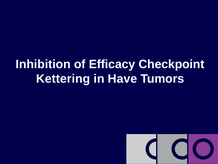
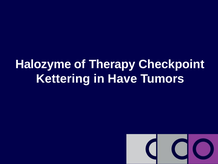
Inhibition: Inhibition -> Halozyme (43, 64)
Efficacy: Efficacy -> Therapy (112, 64)
